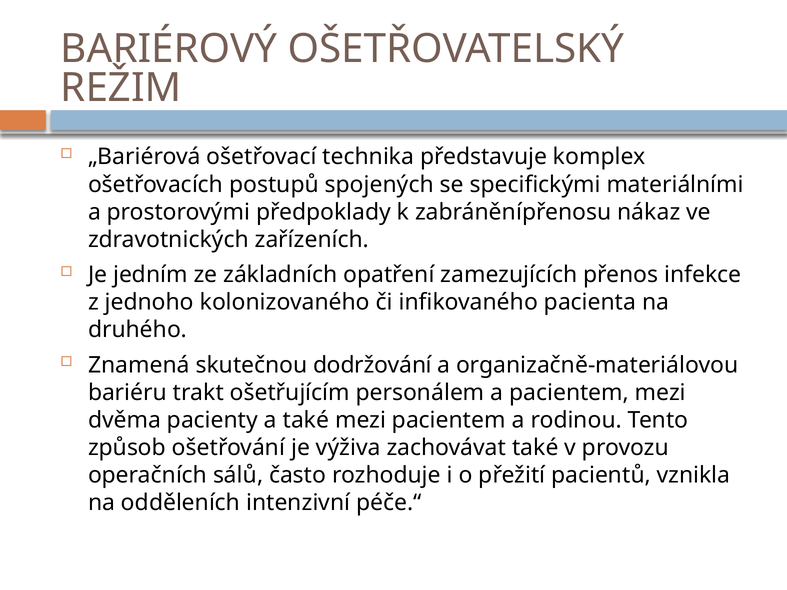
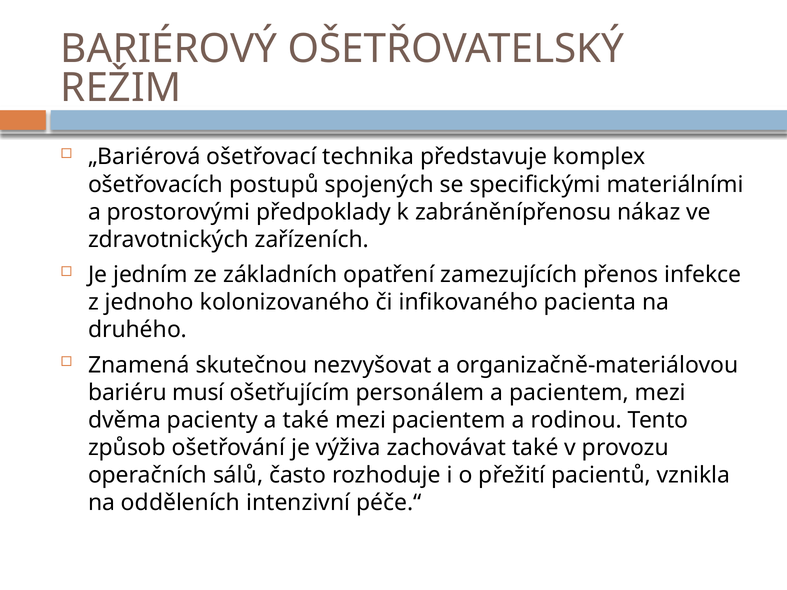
dodržování: dodržování -> nezvyšovat (372, 365)
trakt: trakt -> musí (198, 393)
